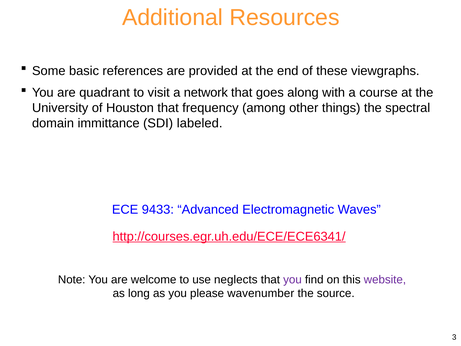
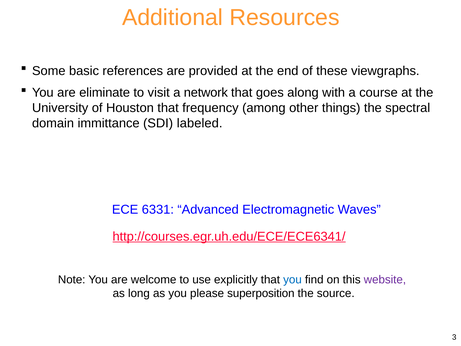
quadrant: quadrant -> eliminate (105, 92)
9433: 9433 -> 6331 (158, 210)
neglects: neglects -> explicitly (236, 279)
you colour: purple -> blue (292, 279)
wavenumber: wavenumber -> superposition (261, 293)
